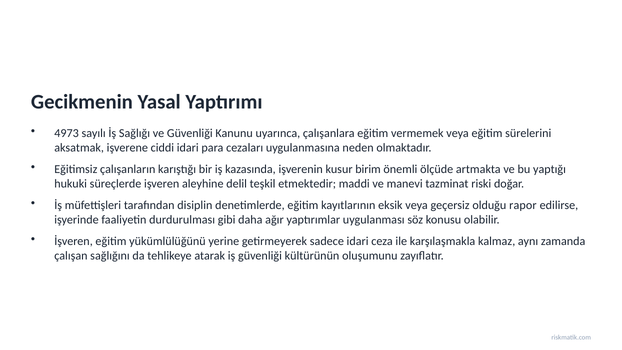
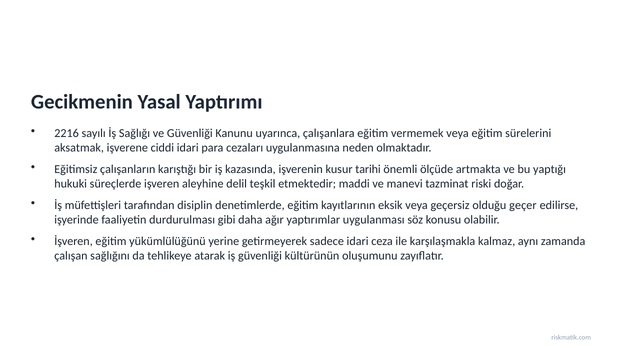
4973: 4973 -> 2216 (67, 133)
birim: birim -> tarihi (368, 169)
rapor: rapor -> geçer (523, 205)
